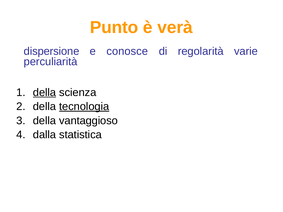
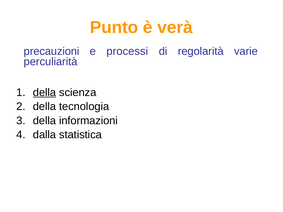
dispersione: dispersione -> precauzioni (52, 51)
conosce: conosce -> processi (127, 51)
tecnologia underline: present -> none (84, 107)
vantaggioso: vantaggioso -> informazioni (88, 121)
